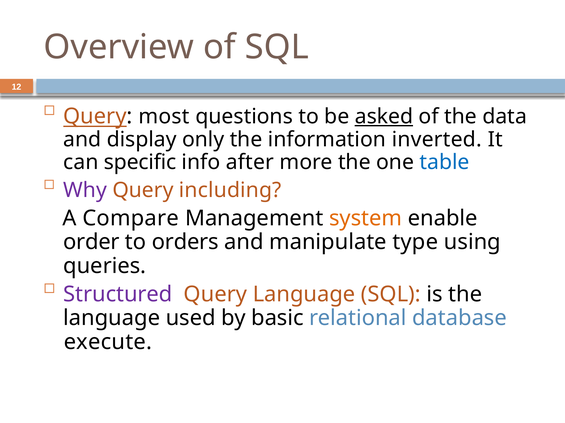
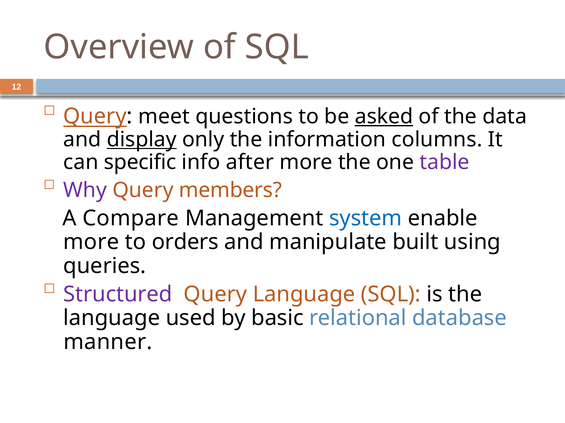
most: most -> meet (164, 117)
display underline: none -> present (142, 140)
inverted: inverted -> columns (437, 140)
table colour: blue -> purple (445, 163)
including: including -> members (230, 190)
system colour: orange -> blue (366, 219)
order: order -> more (91, 243)
type: type -> built (415, 243)
execute: execute -> manner (108, 342)
